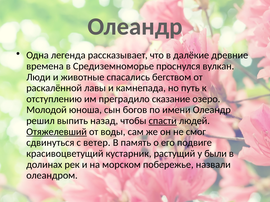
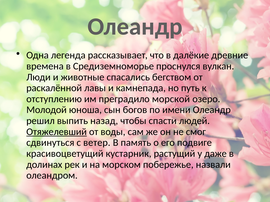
сказание: сказание -> морской (171, 99)
спасти underline: present -> none (163, 121)
были: были -> даже (216, 154)
